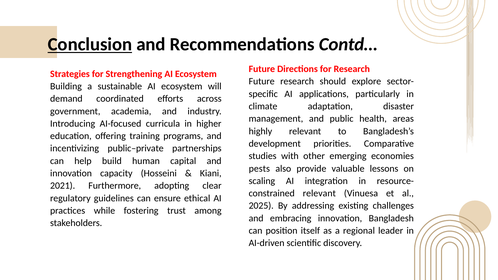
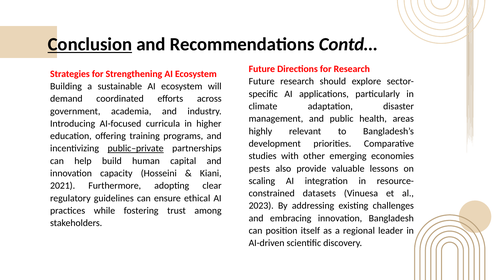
public–private underline: none -> present (136, 149)
relevant: relevant -> datasets (319, 193)
2025: 2025 -> 2023 (261, 206)
